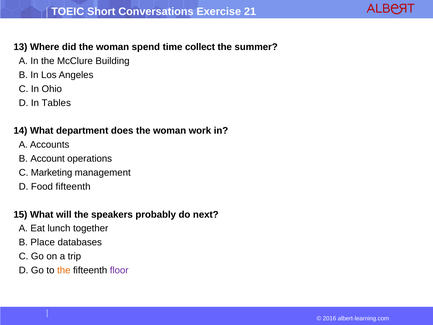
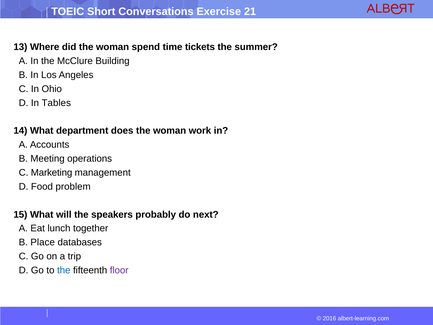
collect: collect -> tickets (200, 47)
Account: Account -> Meeting (48, 159)
Food fifteenth: fifteenth -> problem (73, 186)
the colour: orange -> blue (64, 270)
